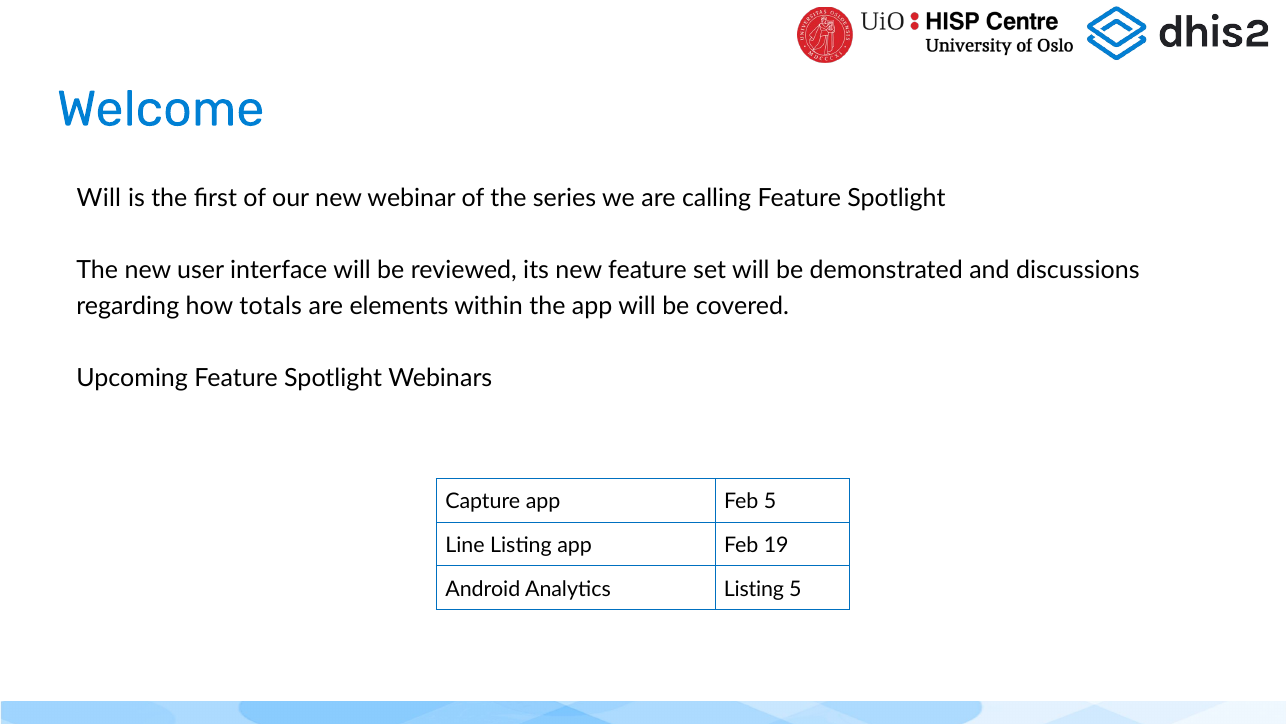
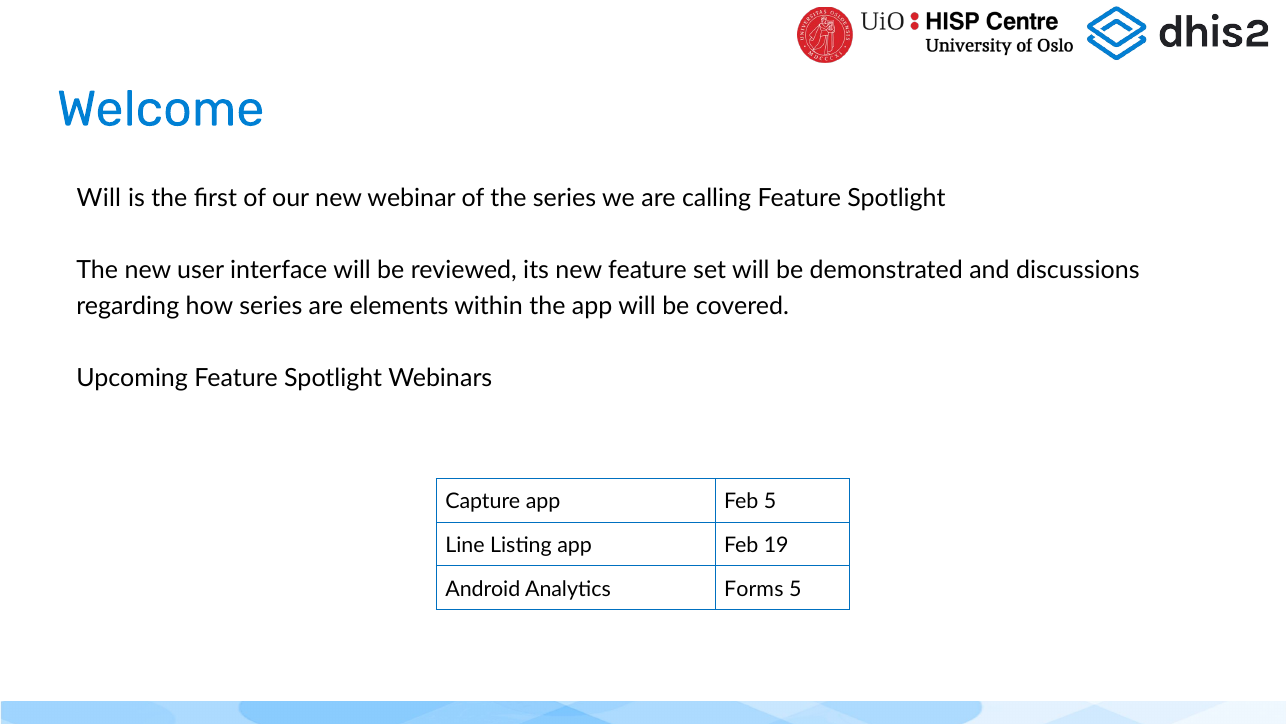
how totals: totals -> series (271, 306)
Analytics Listing: Listing -> Forms (754, 588)
